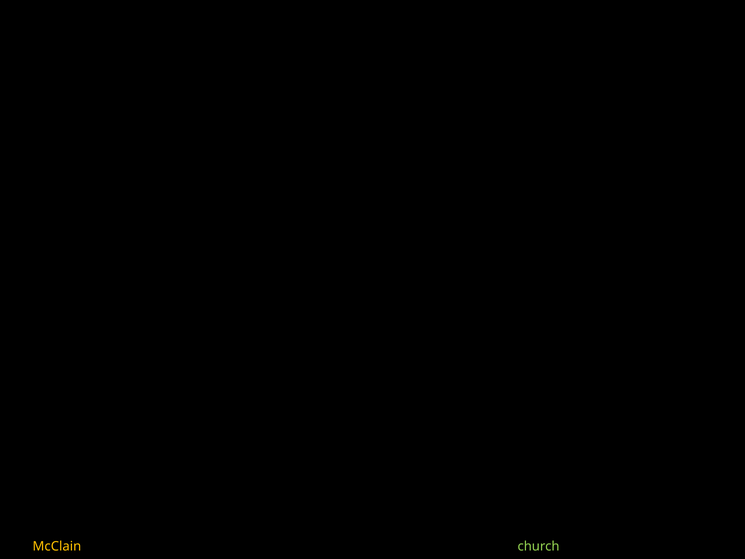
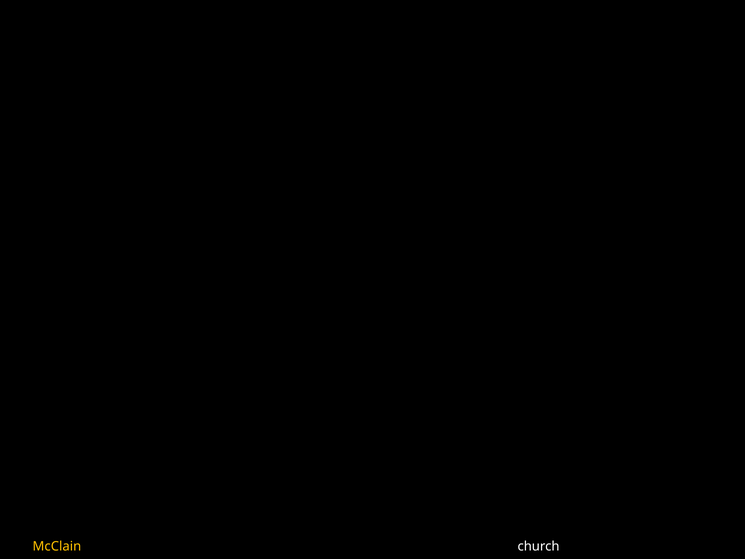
church colour: light green -> white (539, 546)
